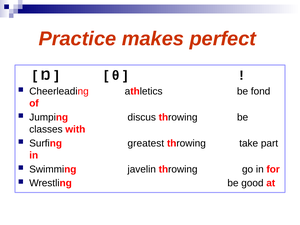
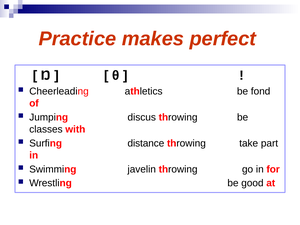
greatest: greatest -> distance (146, 143)
